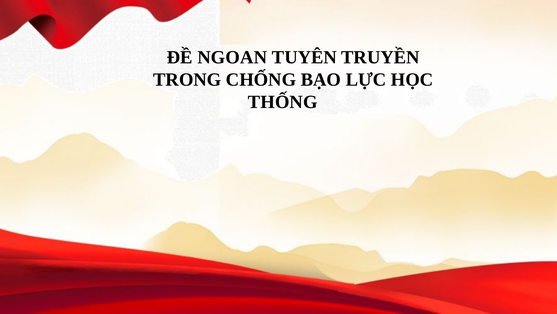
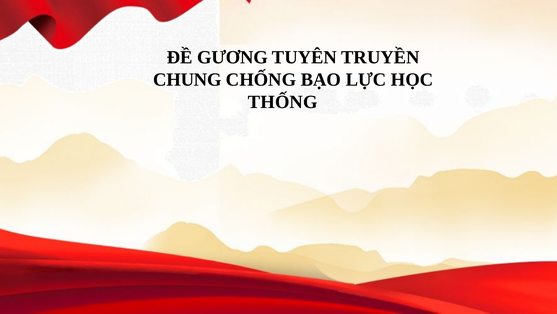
NGOAN: NGOAN -> GƯƠNG (232, 57)
TRONG: TRONG -> CHUNG (187, 79)
